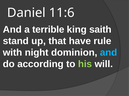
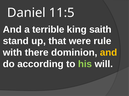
11:6: 11:6 -> 11:5 (62, 13)
have: have -> were (80, 41)
night: night -> there (37, 53)
and colour: light blue -> yellow (109, 53)
